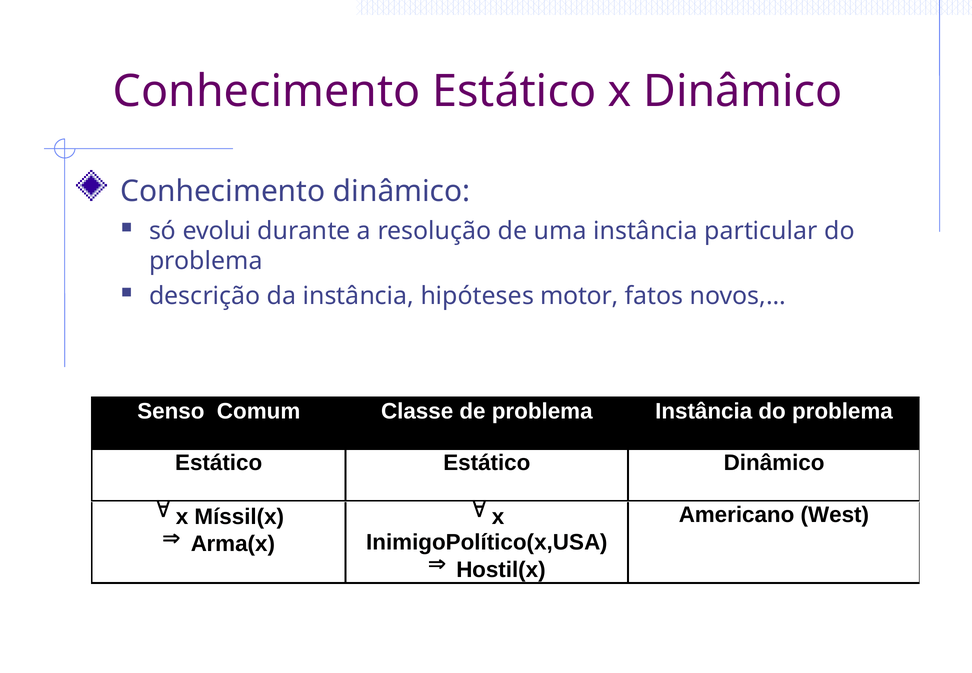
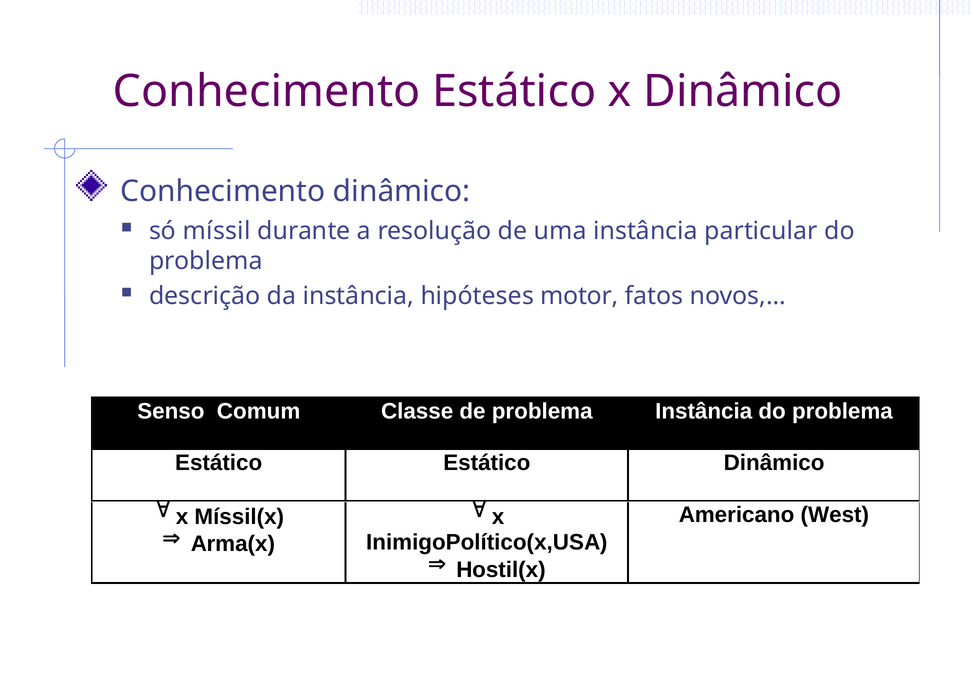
evolui: evolui -> míssil (217, 231)
